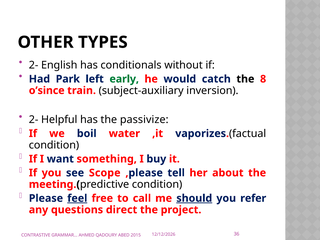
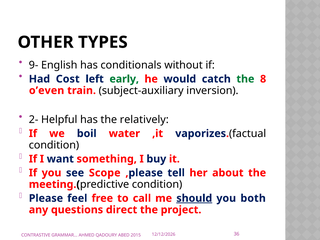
2-: 2- -> 9- (34, 65)
Park: Park -> Cost (68, 79)
the colour: black -> green (245, 79)
o’since: o’since -> o’even (47, 91)
passivize: passivize -> relatively (144, 120)
feel underline: present -> none (77, 198)
refer: refer -> both (253, 198)
